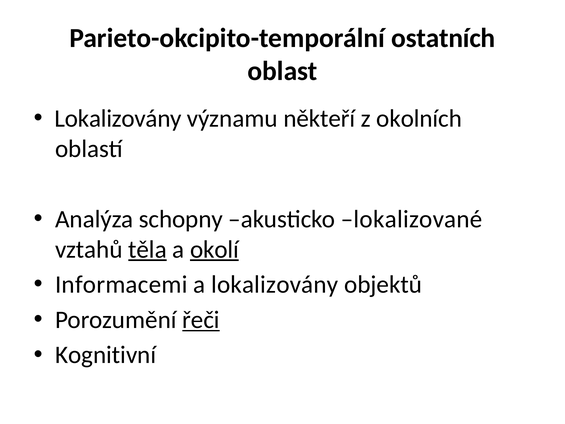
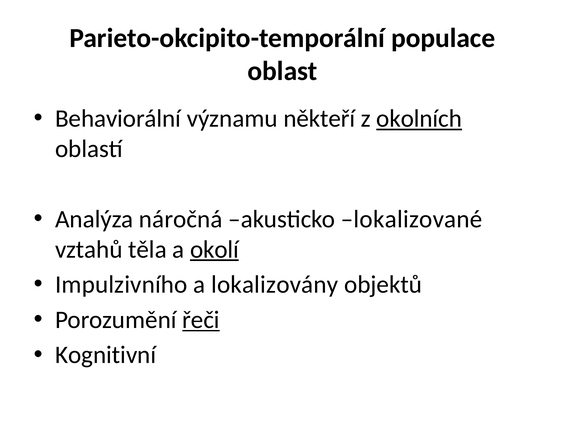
ostatních: ostatních -> populace (443, 38)
Lokalizovány: Lokalizovány -> Behaviorální (118, 119)
okolních underline: none -> present (419, 119)
schopny: schopny -> náročná (181, 219)
těla underline: present -> none (147, 249)
Informacemi: Informacemi -> Impulzivního (121, 284)
